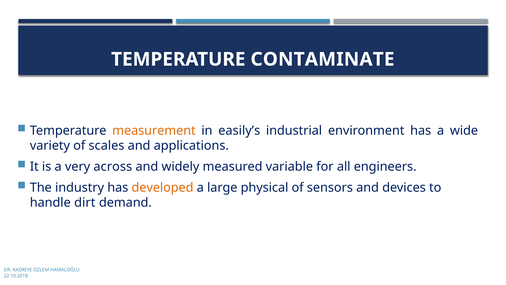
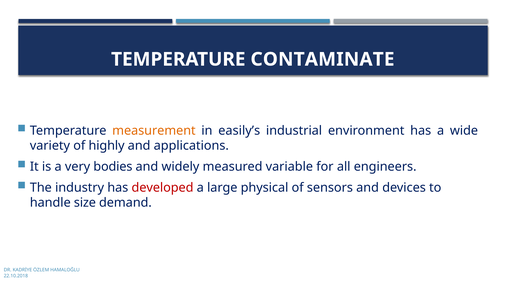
scales: scales -> highly (107, 146)
across: across -> bodies (113, 166)
developed colour: orange -> red (163, 187)
dirt: dirt -> size (85, 202)
